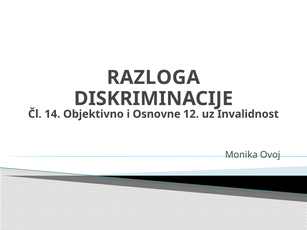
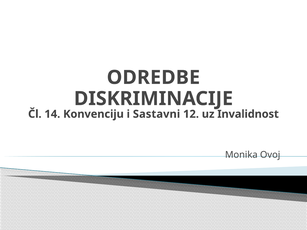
RAZLOGA: RAZLOGA -> ODREDBE (153, 78)
Objektivno: Objektivno -> Konvenciju (93, 114)
Osnovne: Osnovne -> Sastavni (157, 114)
